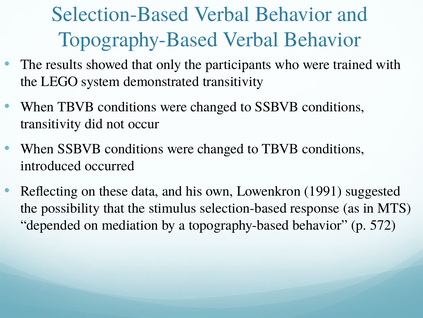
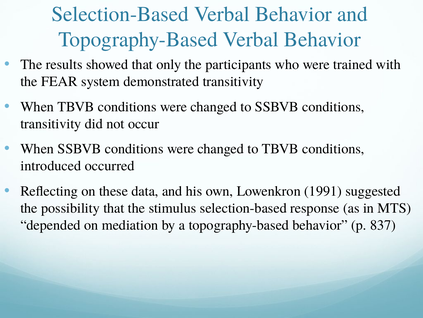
LEGO: LEGO -> FEAR (59, 81)
572: 572 -> 837 (383, 224)
